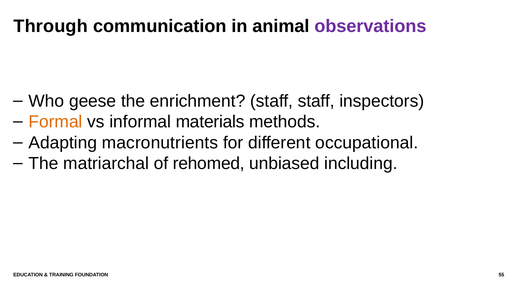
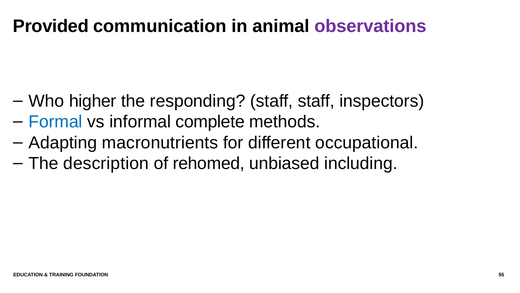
Through: Through -> Provided (51, 26)
geese: geese -> higher (93, 101)
enrichment: enrichment -> responding (198, 101)
Formal colour: orange -> blue (56, 122)
materials: materials -> complete (210, 122)
matriarchal: matriarchal -> description (106, 163)
